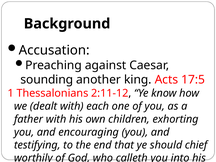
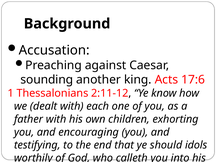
17:5: 17:5 -> 17:6 (193, 80)
chief: chief -> idols (196, 145)
